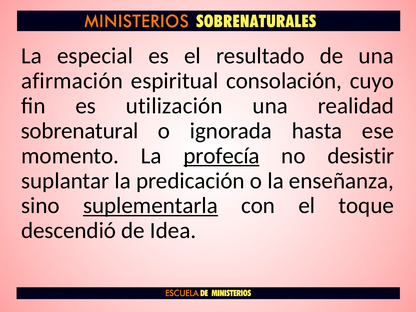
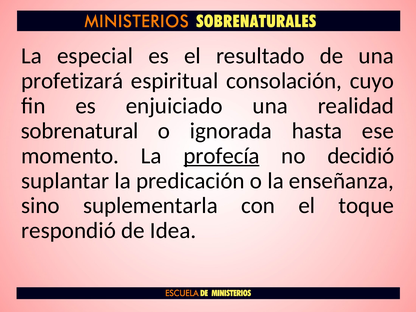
afirmación: afirmación -> profetizará (72, 81)
utilización: utilización -> enjuiciado (174, 106)
desistir: desistir -> decidió (361, 156)
suplementarla underline: present -> none (151, 206)
descendió: descendió -> respondió (69, 231)
